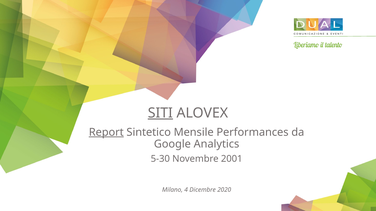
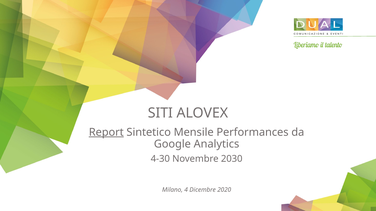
SITI underline: present -> none (160, 113)
5-30: 5-30 -> 4-30 (160, 159)
2001: 2001 -> 2030 (232, 159)
